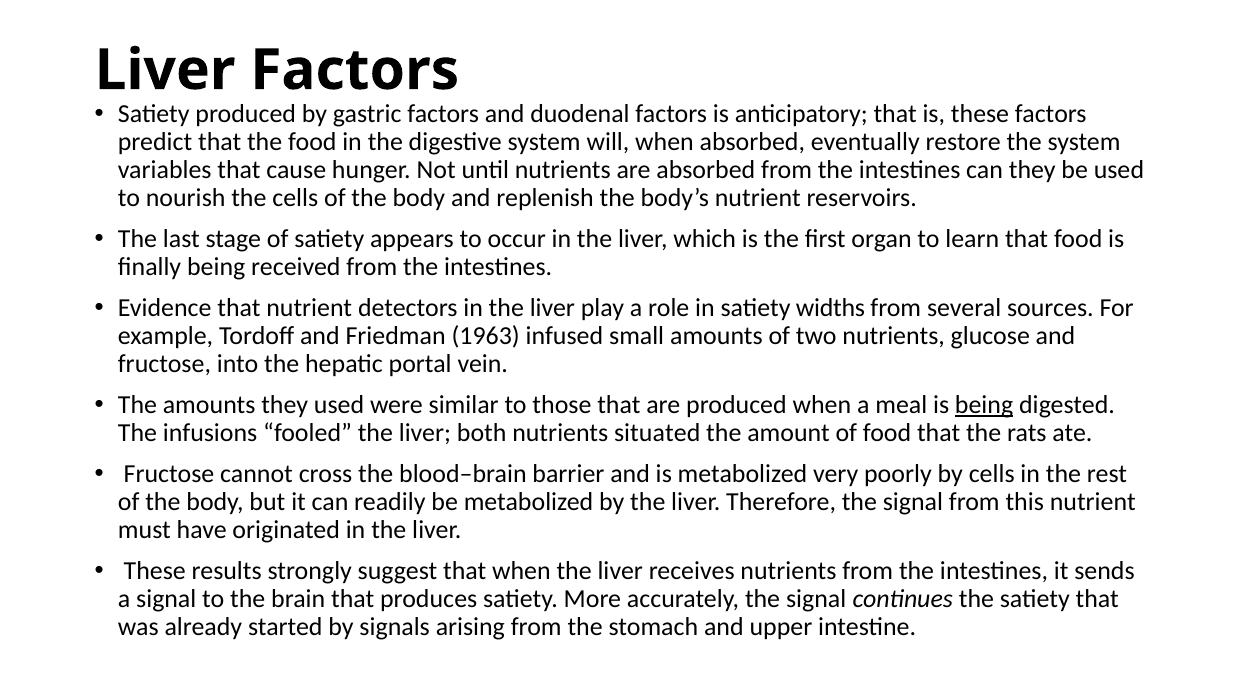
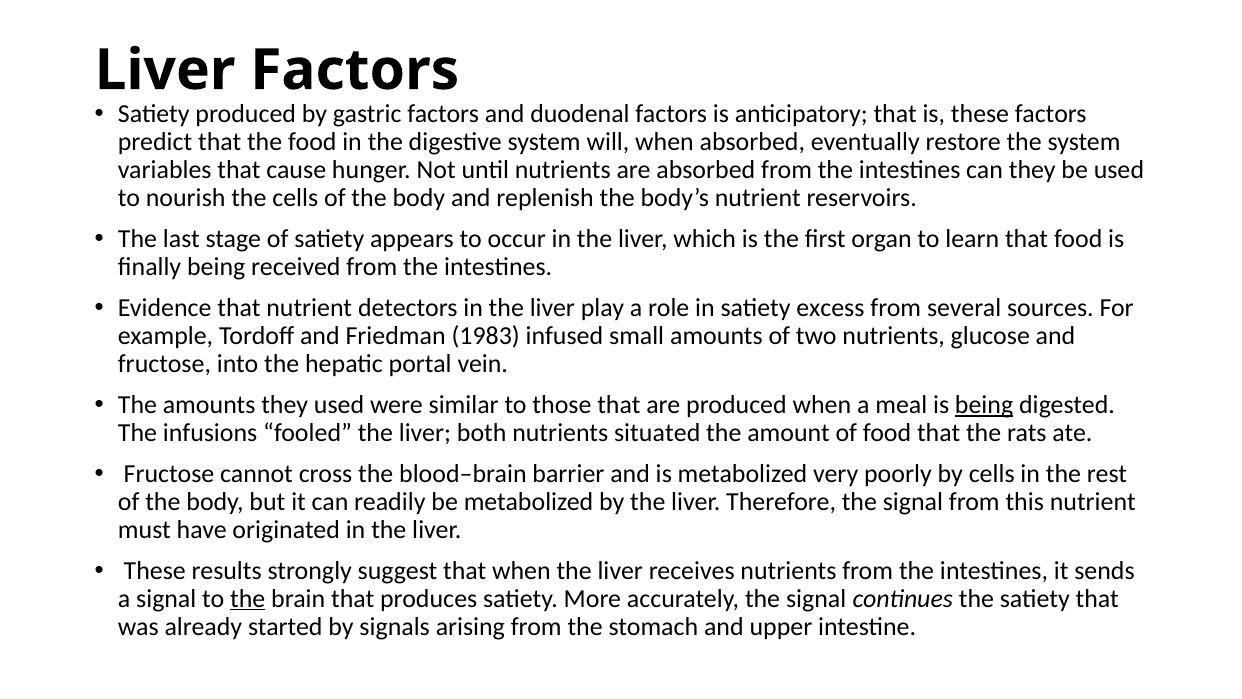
widths: widths -> excess (830, 308)
1963: 1963 -> 1983 (486, 336)
the underline: none -> present (248, 598)
